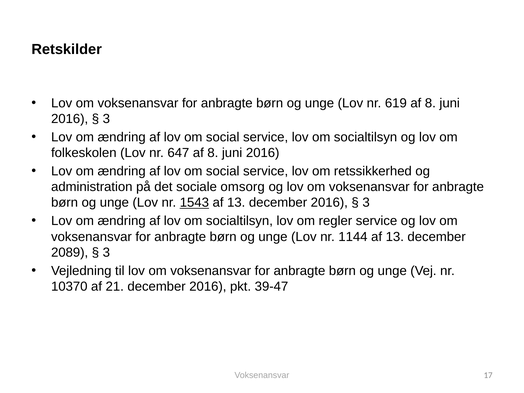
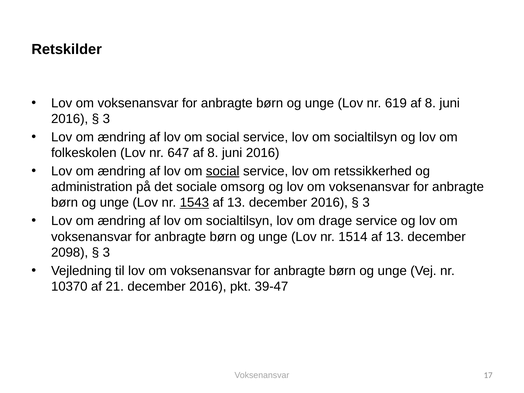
social underline: none -> present (223, 171)
regler: regler -> drage (335, 221)
1144: 1144 -> 1514 (353, 237)
2089: 2089 -> 2098 (70, 252)
